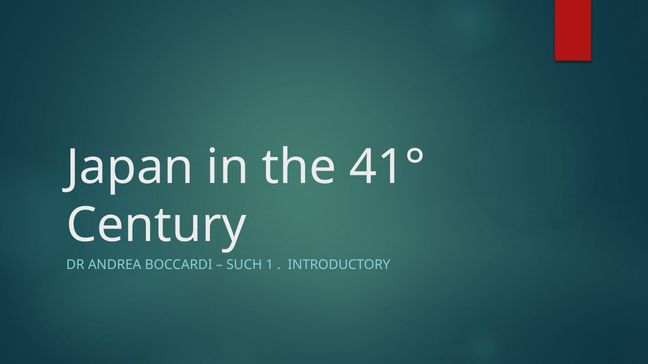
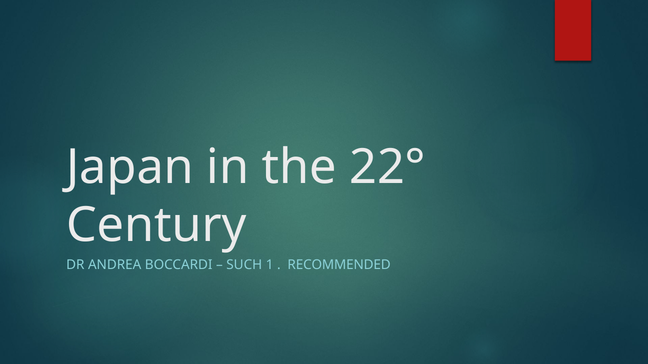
41°: 41° -> 22° (387, 167)
INTRODUCTORY: INTRODUCTORY -> RECOMMENDED (339, 265)
